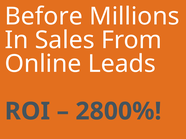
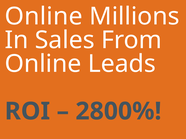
Before: Before -> Online (44, 16)
